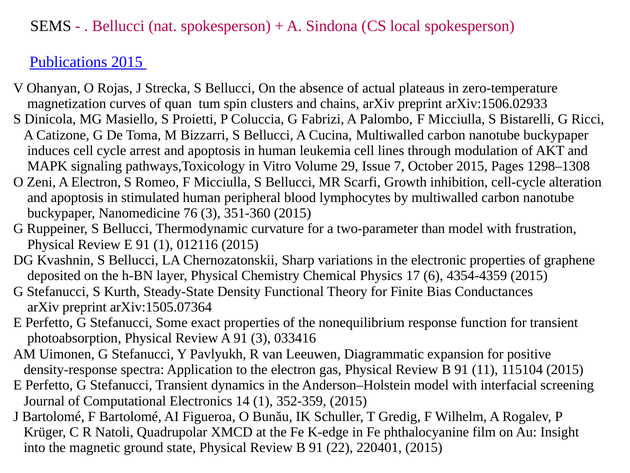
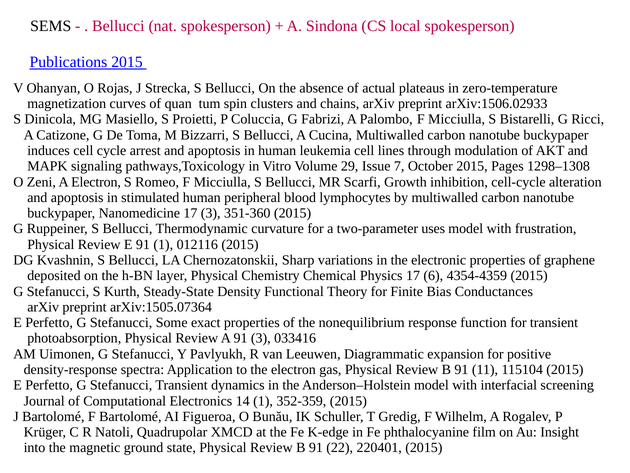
Nanomedicine 76: 76 -> 17 (190, 213)
than: than -> uses (433, 229)
